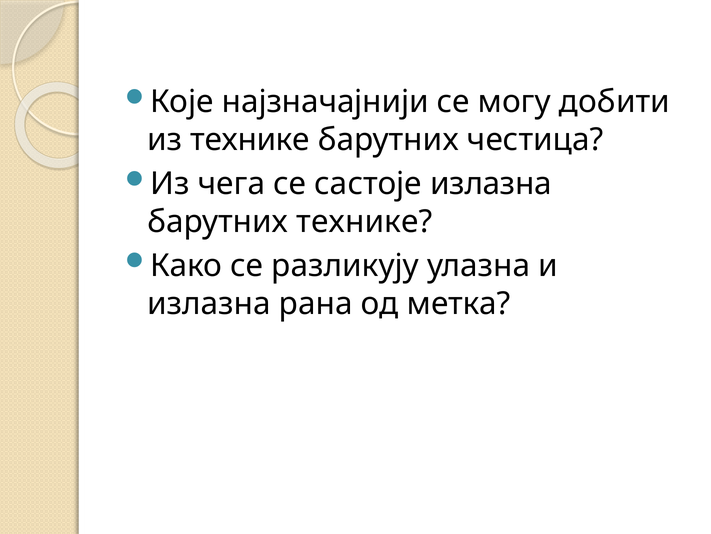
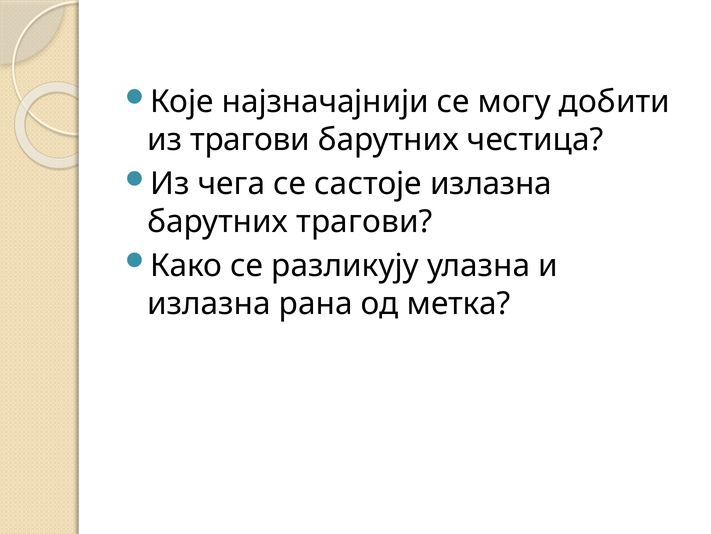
из технике: технике -> трагови (250, 140)
барутних технике: технике -> трагови (364, 221)
